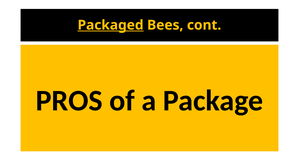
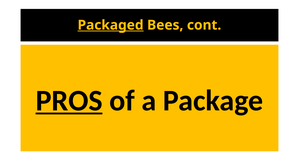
PROS underline: none -> present (69, 101)
